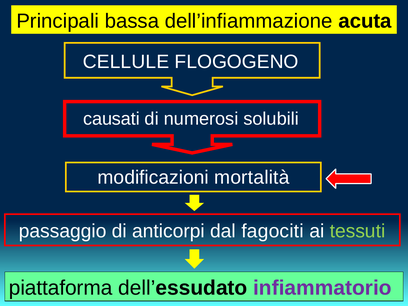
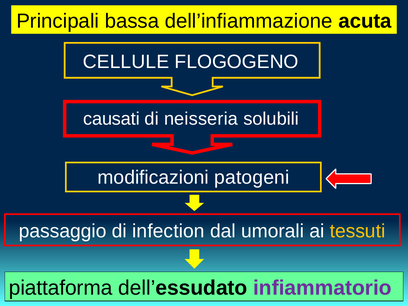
numerosi: numerosi -> neisseria (201, 119)
mortalità: mortalità -> patogeni (252, 178)
anticorpi: anticorpi -> infection (168, 231)
fagociti: fagociti -> umorali (273, 231)
tessuti colour: light green -> yellow (358, 231)
